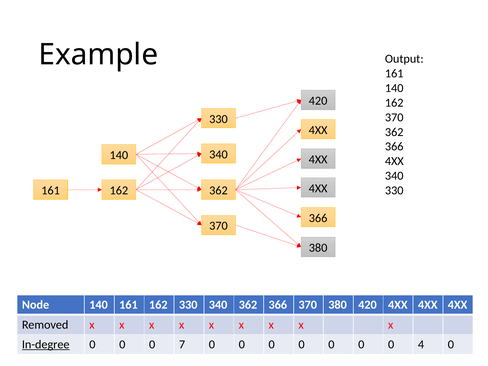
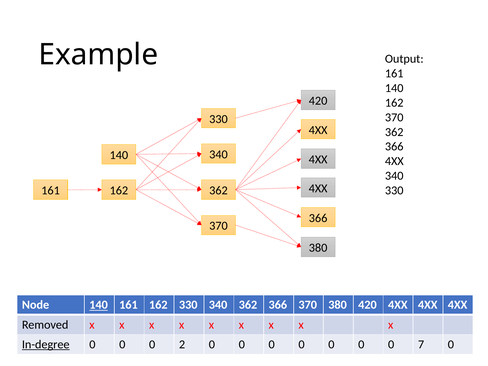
140 underline: none -> present (99, 305)
7: 7 -> 2 (182, 345)
4: 4 -> 7 (421, 345)
